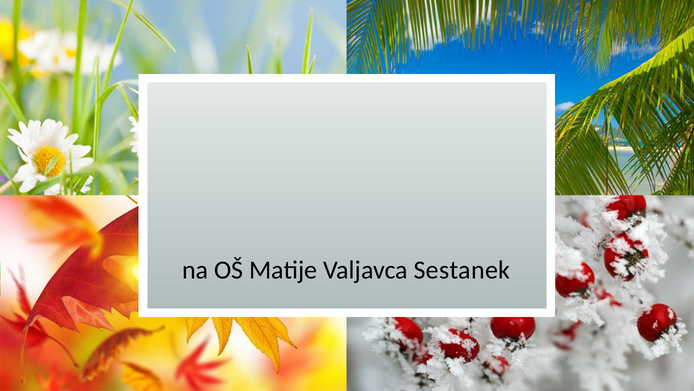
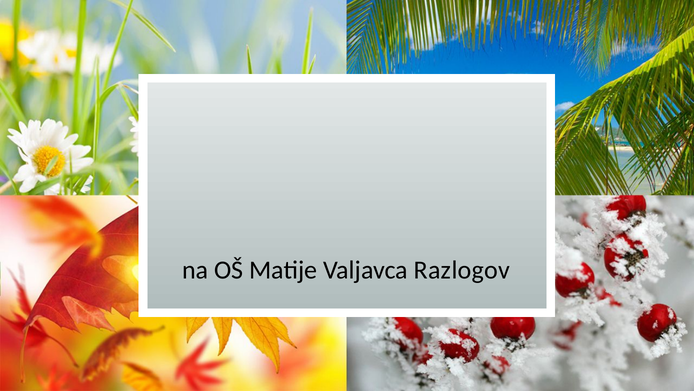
Sestanek: Sestanek -> Razlogov (462, 270)
